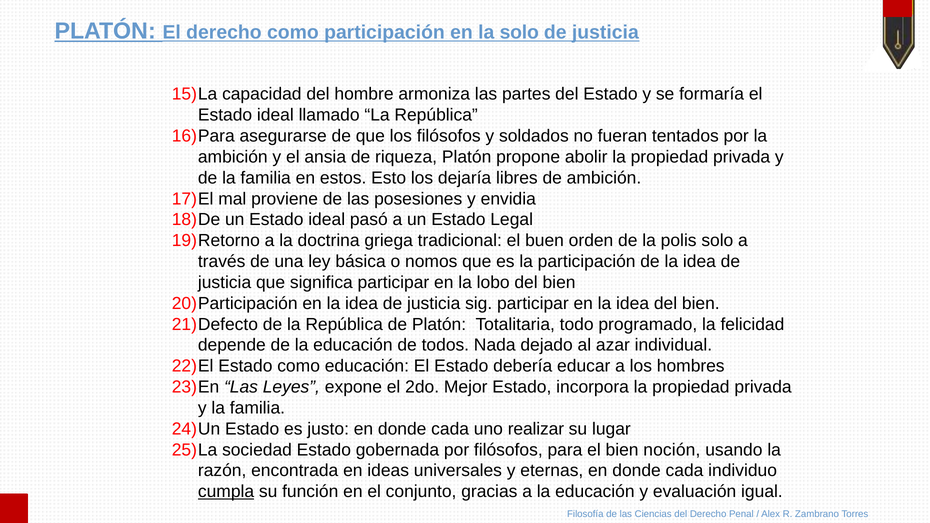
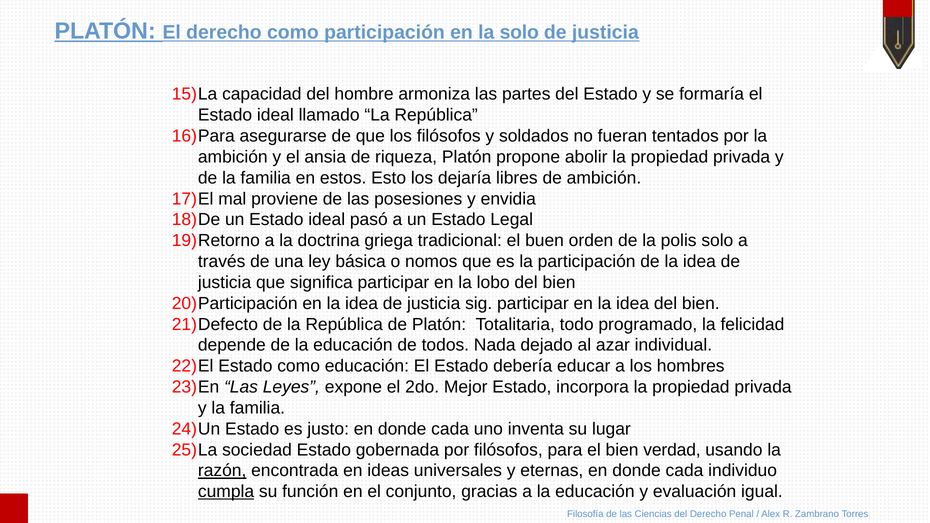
realizar: realizar -> inventa (536, 429)
noción: noción -> verdad (672, 450)
razón underline: none -> present (222, 471)
